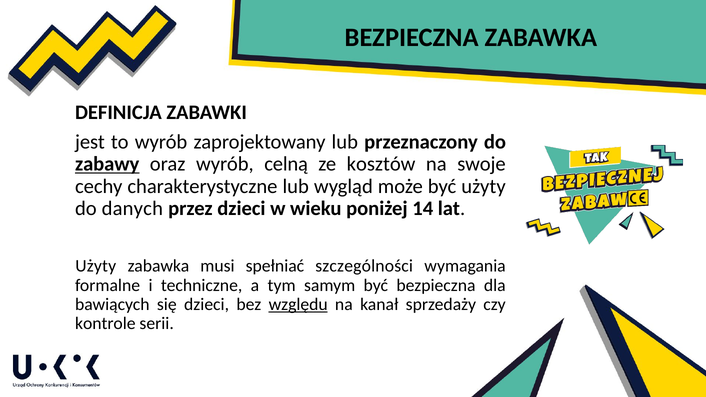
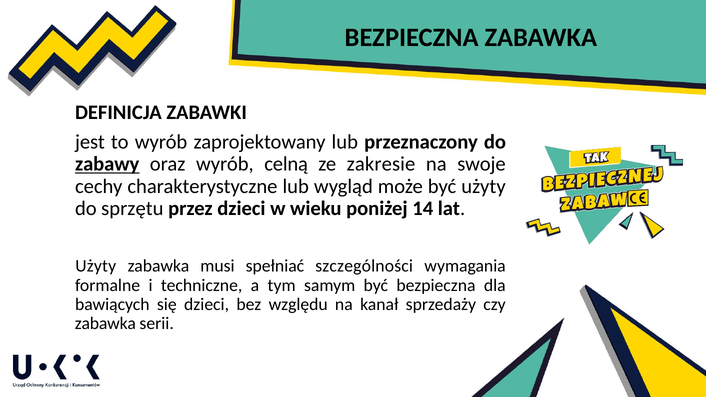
kosztów: kosztów -> zakresie (381, 164)
danych: danych -> sprzętu (132, 209)
względu underline: present -> none (298, 304)
kontrole: kontrole -> zabawka (105, 323)
